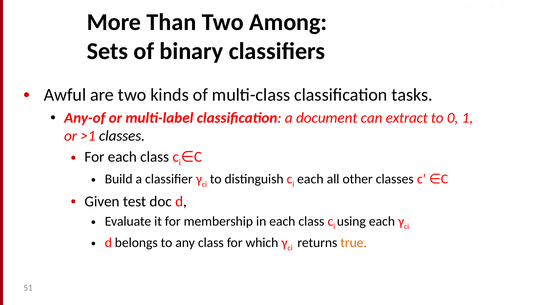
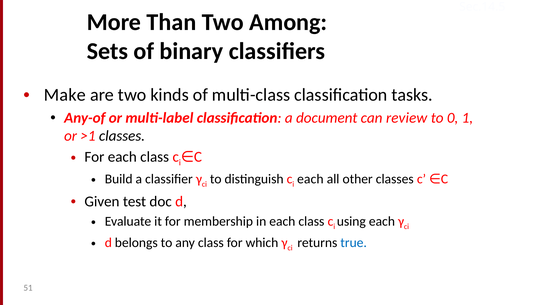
Awful: Awful -> Make (65, 95)
extract: extract -> review (407, 118)
true colour: orange -> blue (354, 243)
